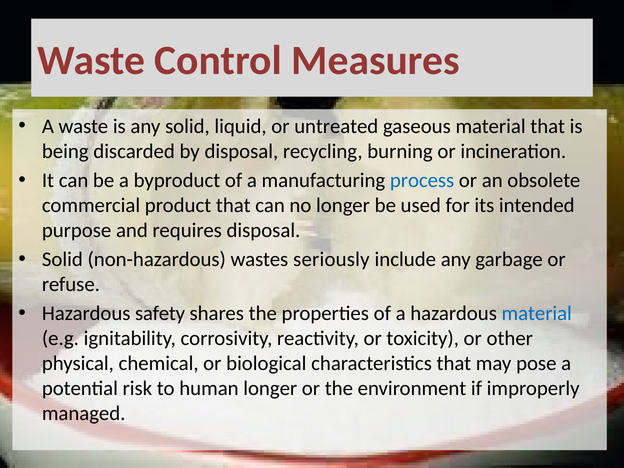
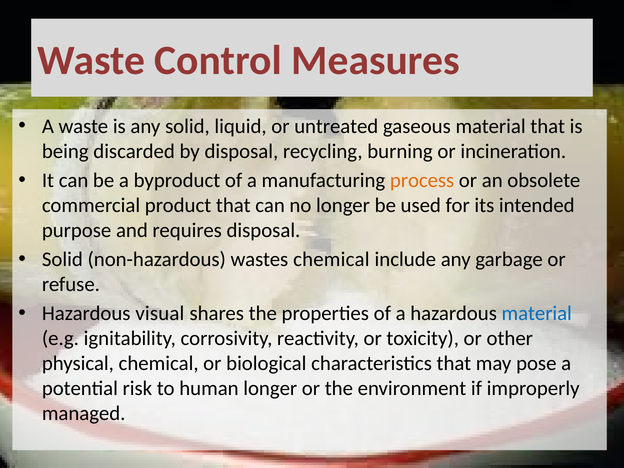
process colour: blue -> orange (422, 180)
wastes seriously: seriously -> chemical (331, 259)
safety: safety -> visual (160, 313)
